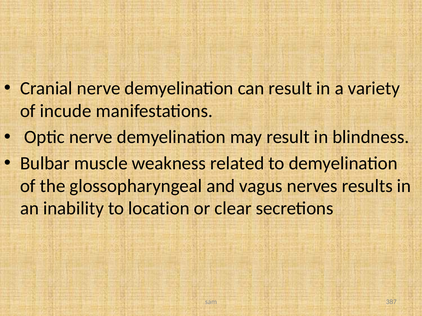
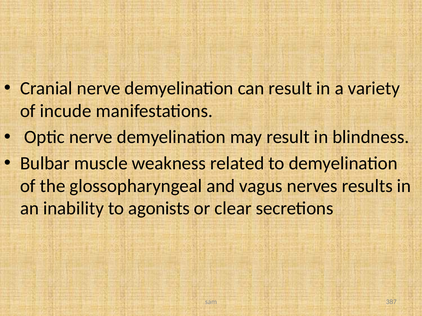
location: location -> agonists (159, 209)
